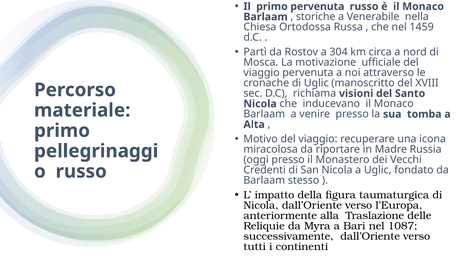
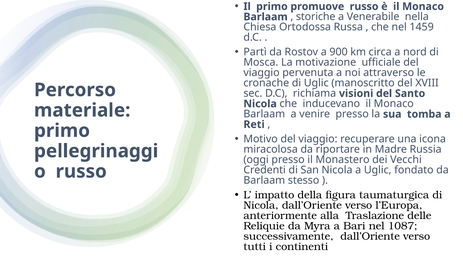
primo pervenuta: pervenuta -> promuove (317, 6)
304: 304 -> 900 (339, 52)
Alta: Alta -> Reti (254, 124)
